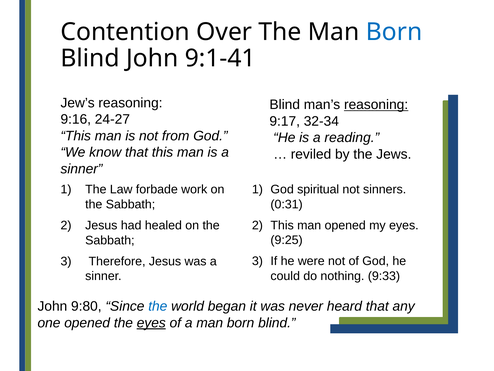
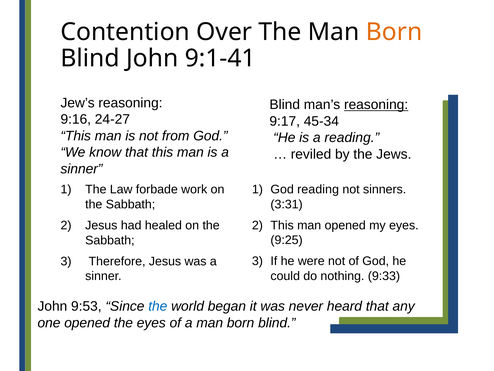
Born colour: blue -> orange (394, 32)
32-34: 32-34 -> 45-34 (321, 121)
God spiritual: spiritual -> reading (318, 189)
0:31: 0:31 -> 3:31 (287, 204)
9:80: 9:80 -> 9:53 (86, 306)
eyes underline: present -> none (151, 323)
